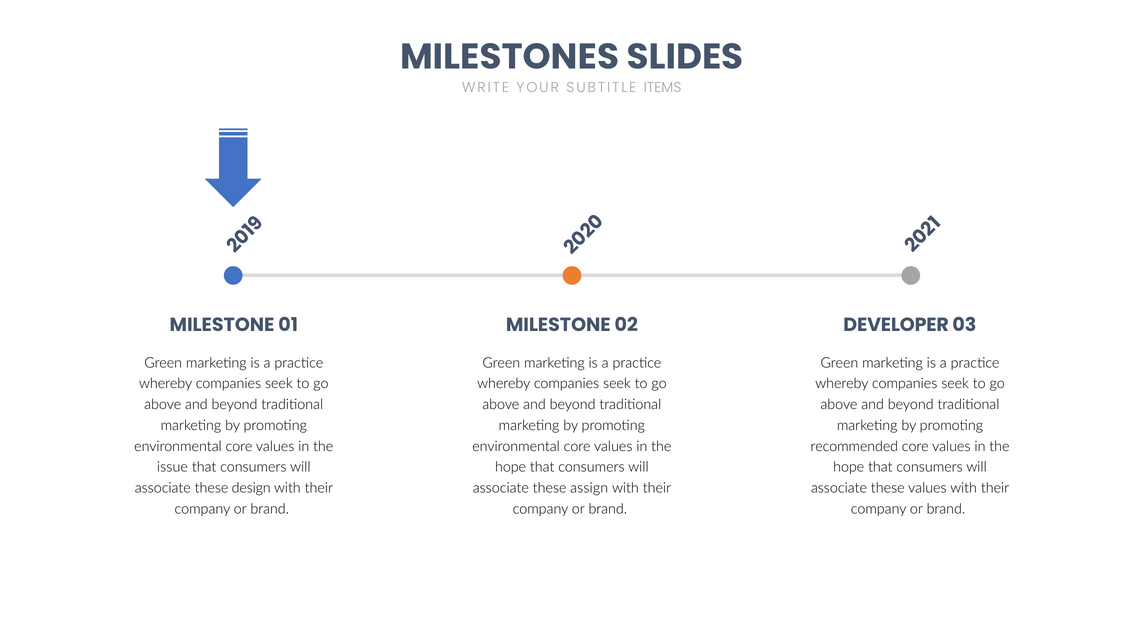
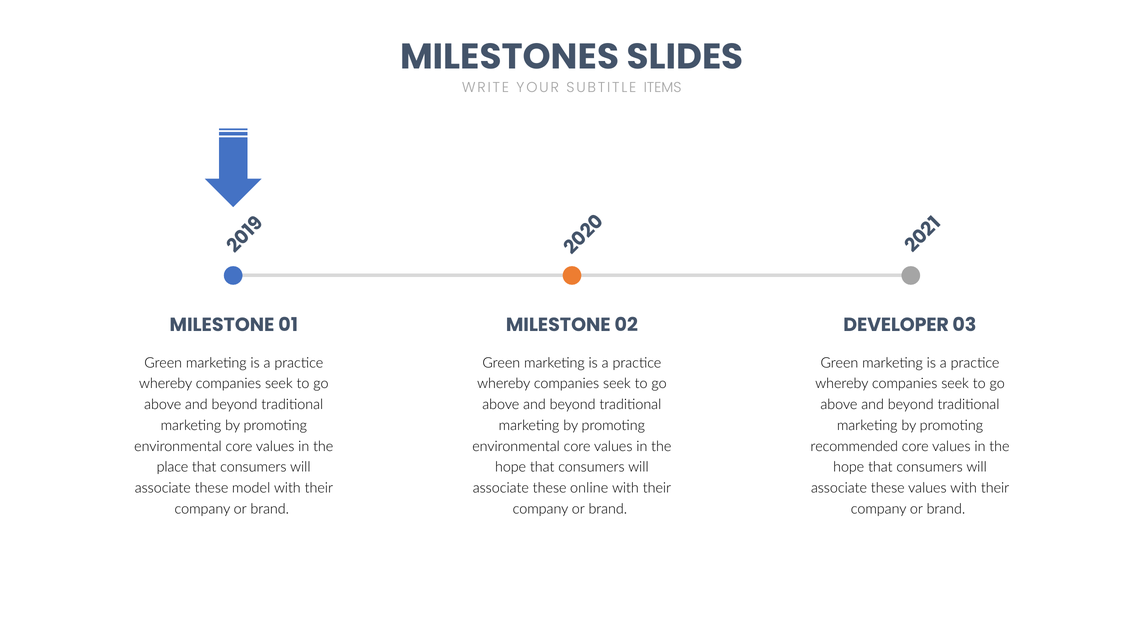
issue: issue -> place (173, 467)
design: design -> model (251, 488)
assign: assign -> online (589, 488)
